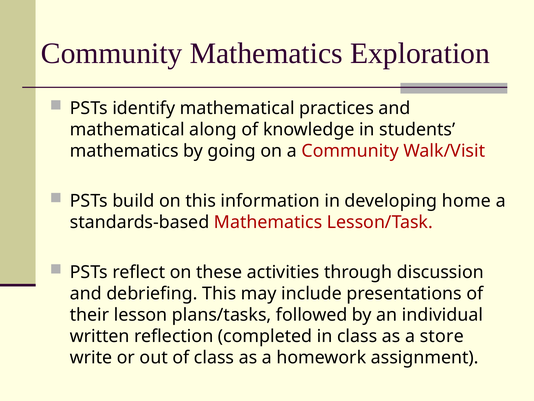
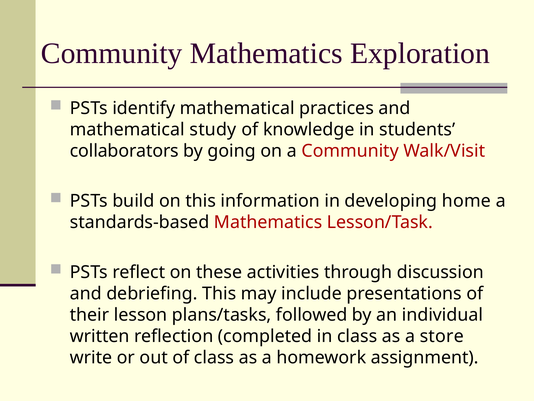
along: along -> study (213, 129)
mathematics: mathematics -> collaborators (124, 151)
